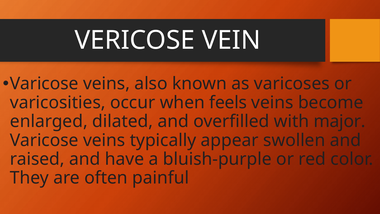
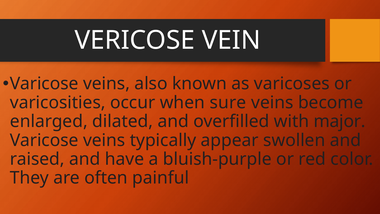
feels: feels -> sure (228, 102)
